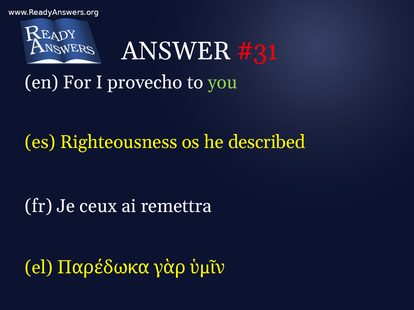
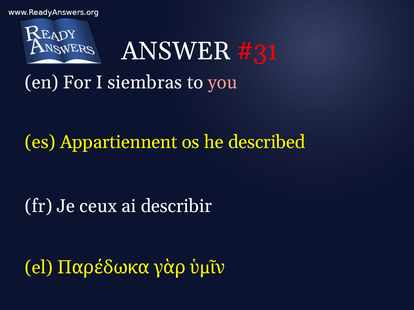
provecho: provecho -> siembras (145, 82)
you colour: light green -> pink (222, 82)
Righteousness: Righteousness -> Appartiennent (119, 142)
remettra: remettra -> describir (176, 206)
